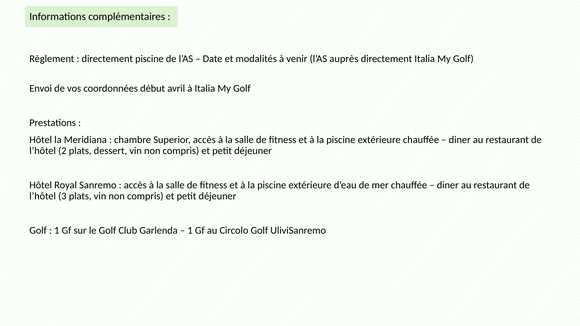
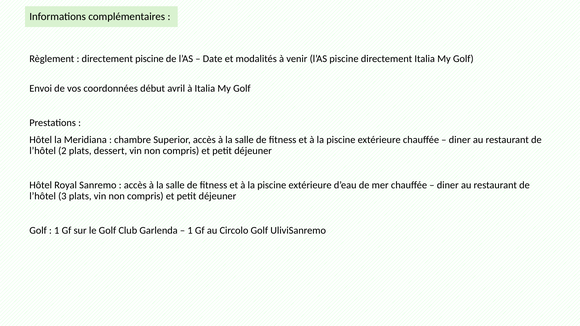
l’AS auprès: auprès -> piscine (344, 59)
